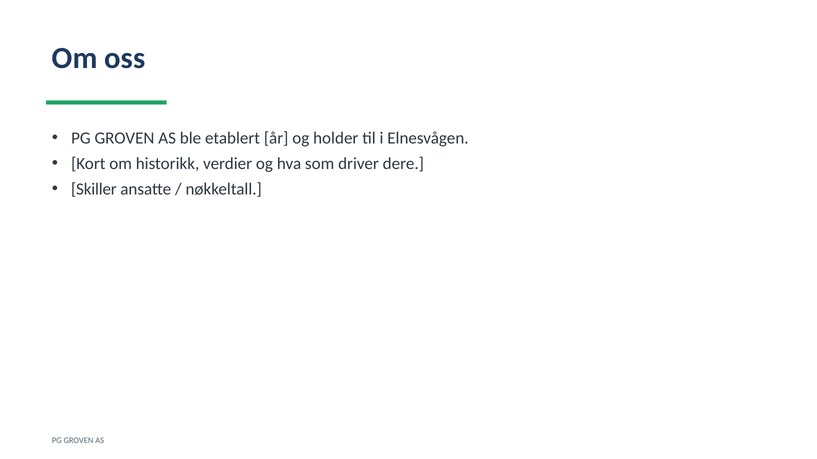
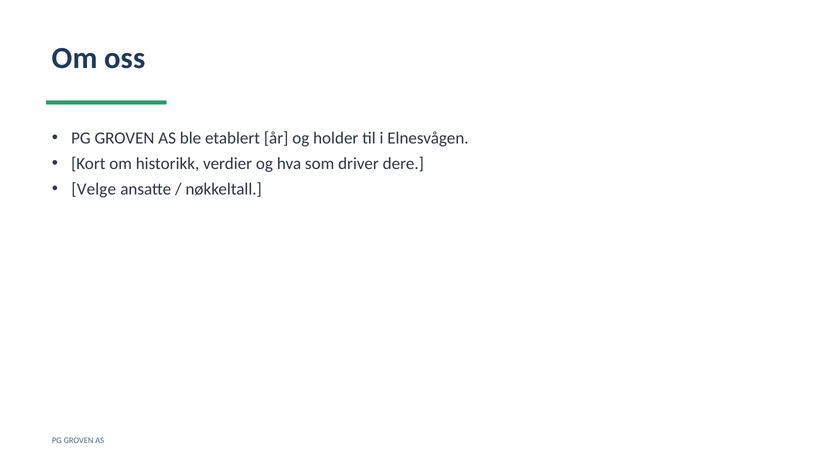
Skiller: Skiller -> Velge (94, 189)
